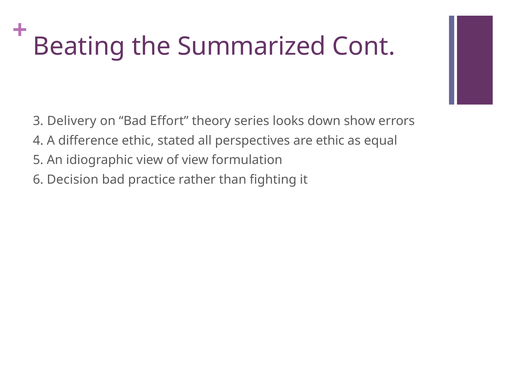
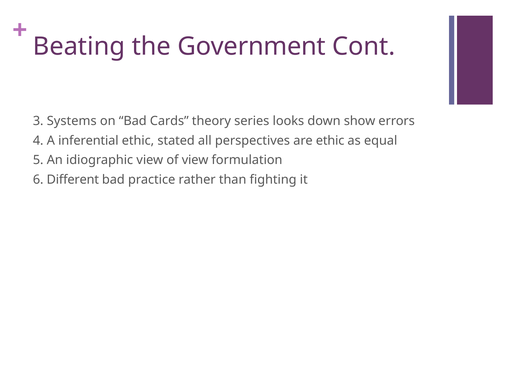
Summarized: Summarized -> Government (252, 47)
Delivery: Delivery -> Systems (72, 121)
Effort: Effort -> Cards (169, 121)
difference: difference -> inferential (88, 141)
Decision: Decision -> Different (73, 180)
